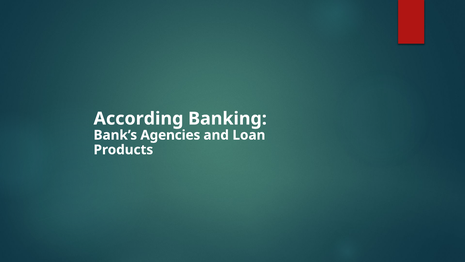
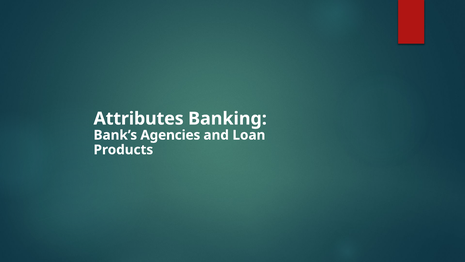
According: According -> Attributes (139, 118)
